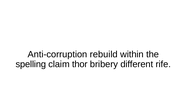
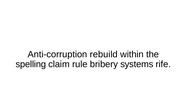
thor: thor -> rule (80, 64)
different: different -> systems (137, 64)
